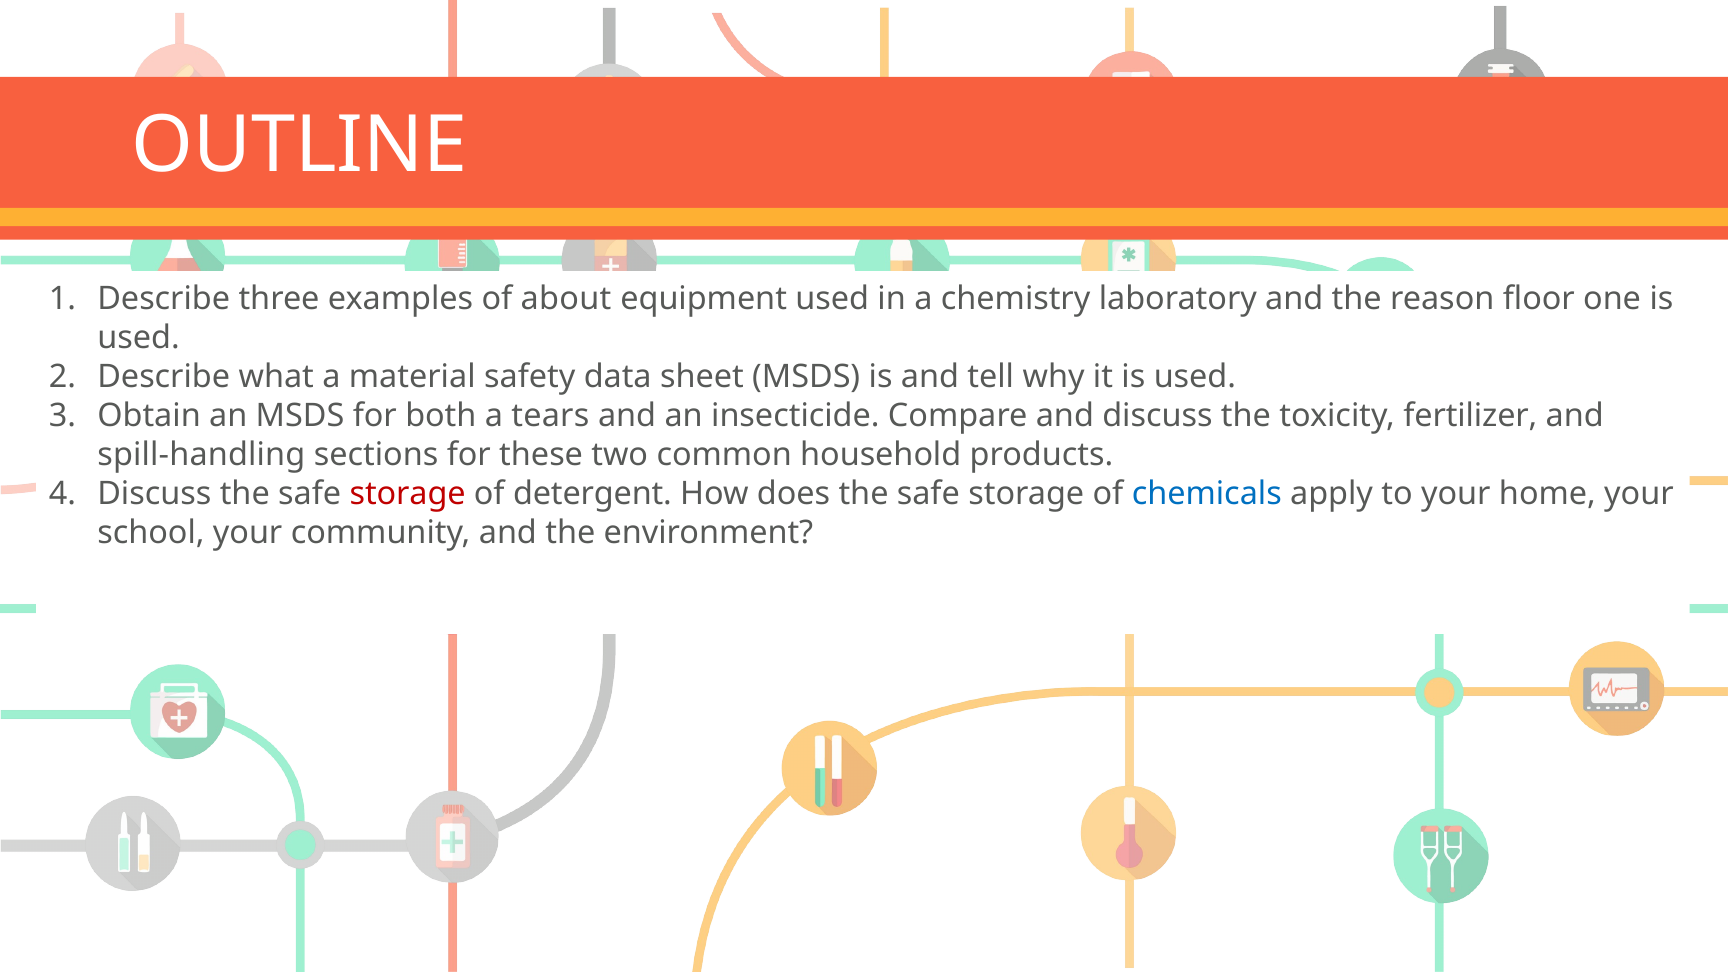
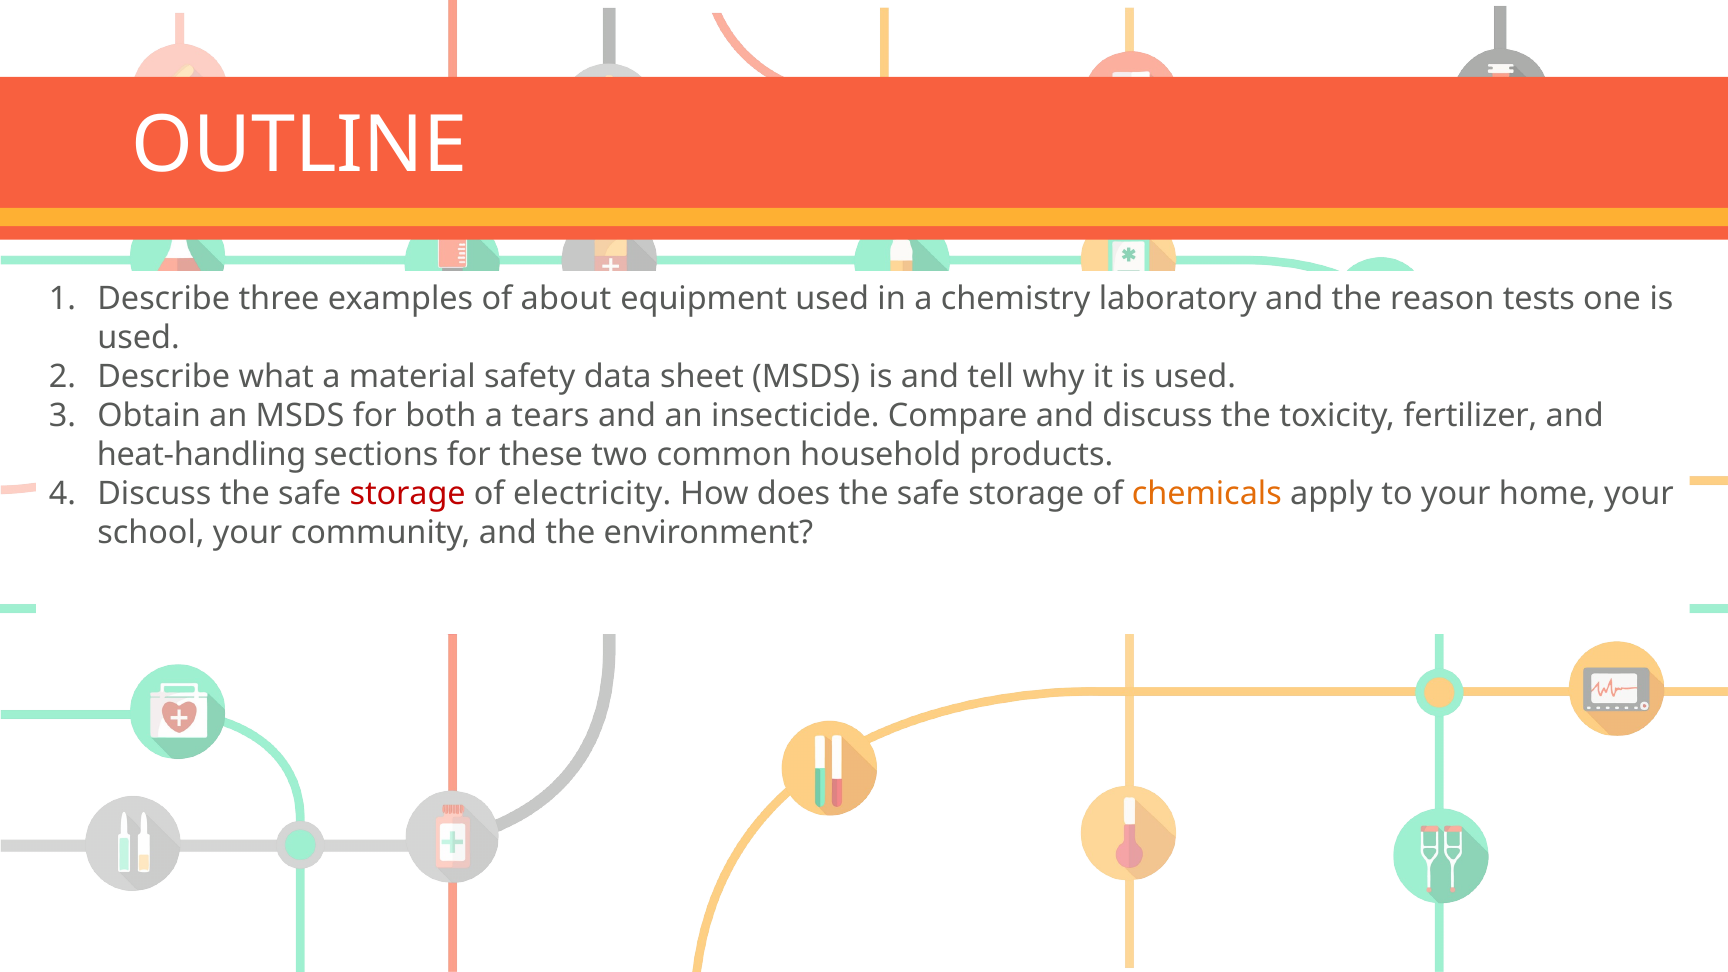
floor: floor -> tests (1539, 299)
spill-handling: spill-handling -> heat-handling (202, 455)
detergent: detergent -> electricity (592, 494)
chemicals colour: blue -> orange (1207, 494)
